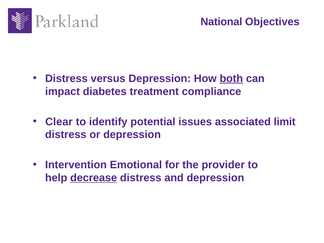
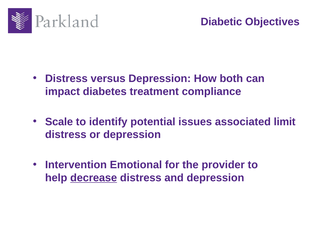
National: National -> Diabetic (221, 22)
both underline: present -> none (231, 79)
Clear: Clear -> Scale (59, 122)
